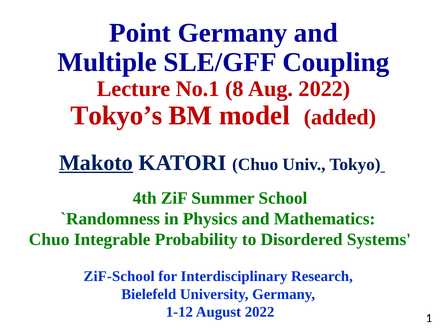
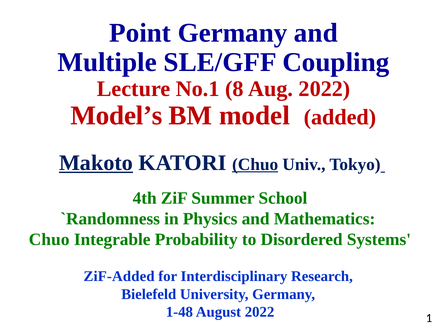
Tokyo’s: Tokyo’s -> Model’s (117, 115)
Chuo underline: none -> present (255, 164)
ZiF-School: ZiF-School -> ZiF-Added (119, 276)
1-12: 1-12 -> 1-48 (179, 312)
